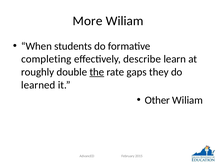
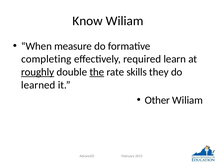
More: More -> Know (88, 21)
students: students -> measure (73, 46)
describe: describe -> required (142, 59)
roughly underline: none -> present (38, 72)
gaps: gaps -> skills (137, 72)
